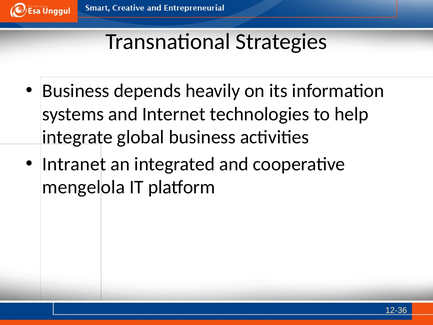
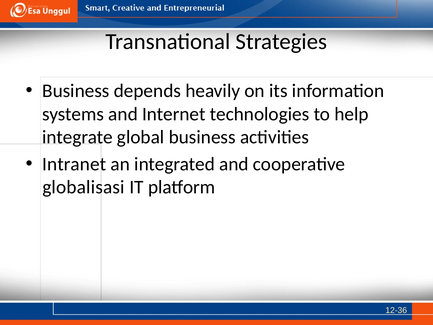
mengelola: mengelola -> globalisasi (84, 187)
